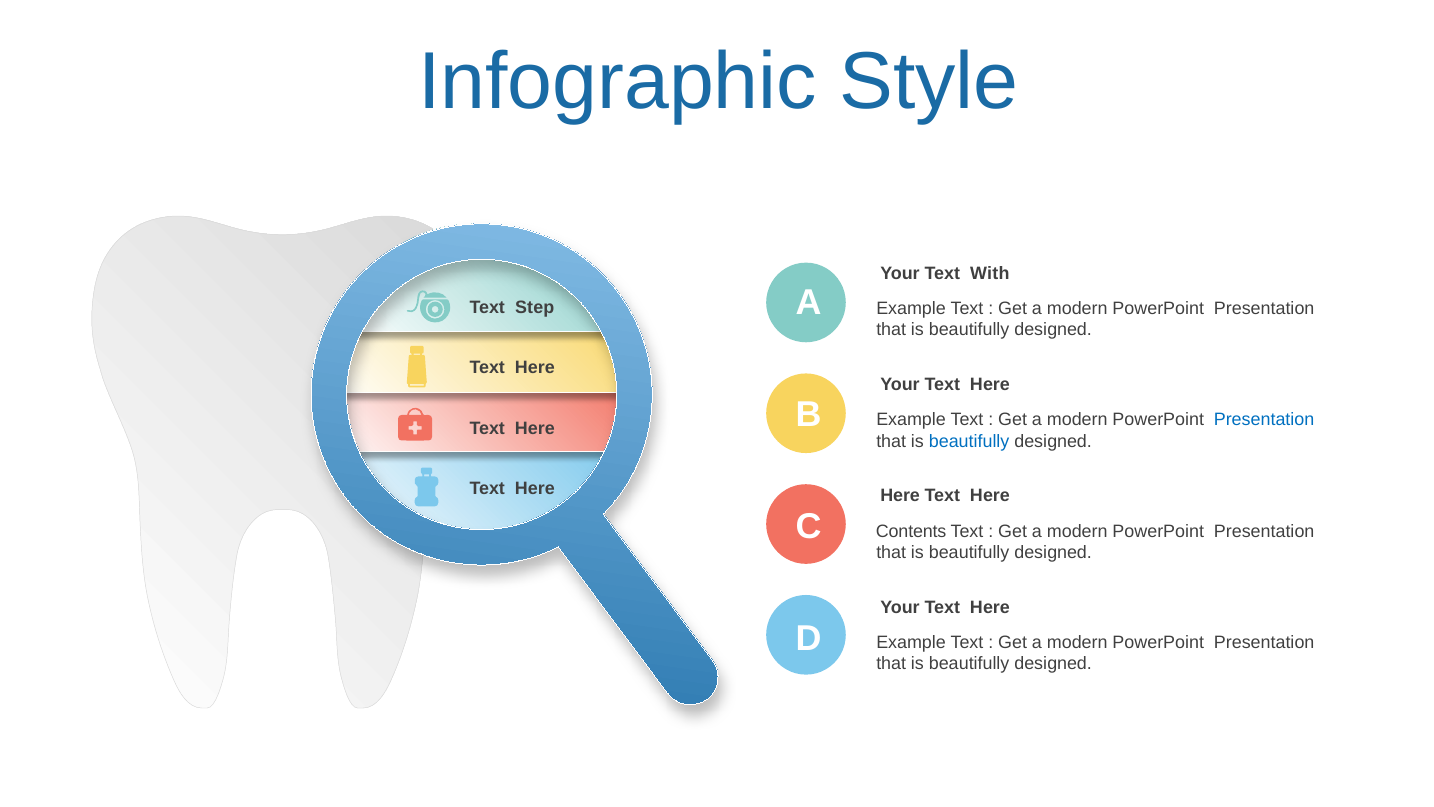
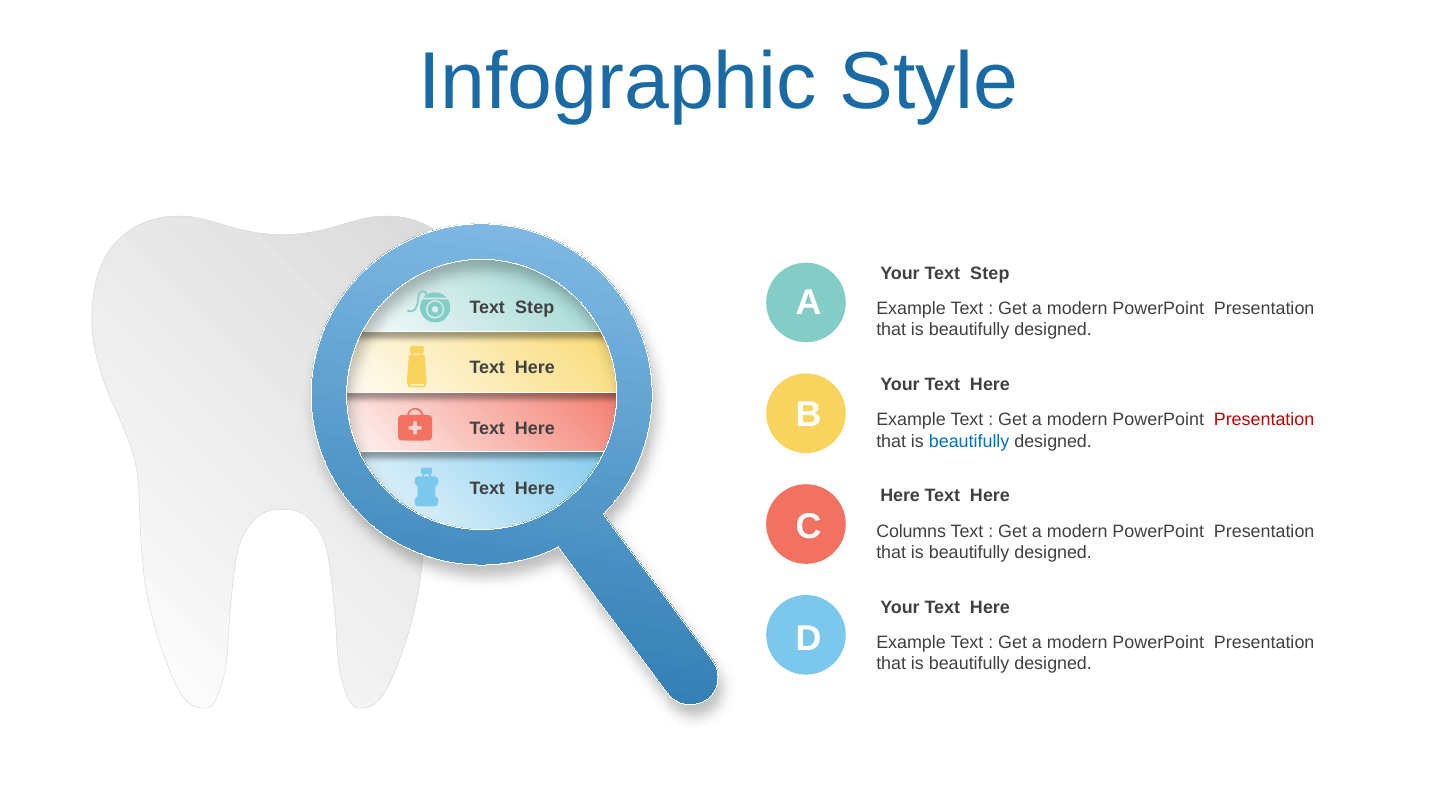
Your Text With: With -> Step (990, 273)
Presentation colour: blue -> red (1264, 420)
Contents: Contents -> Columns (911, 531)
